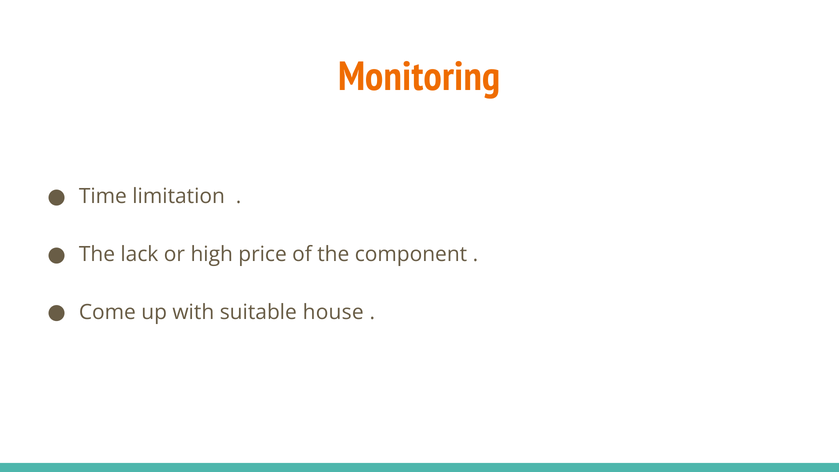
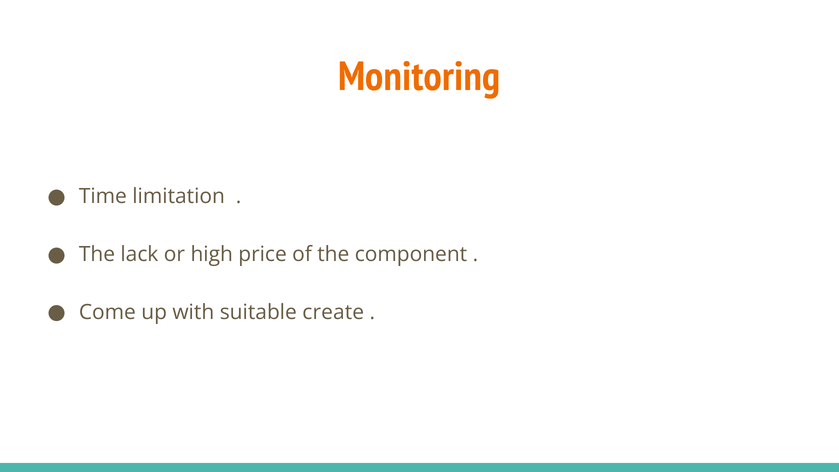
house: house -> create (333, 312)
